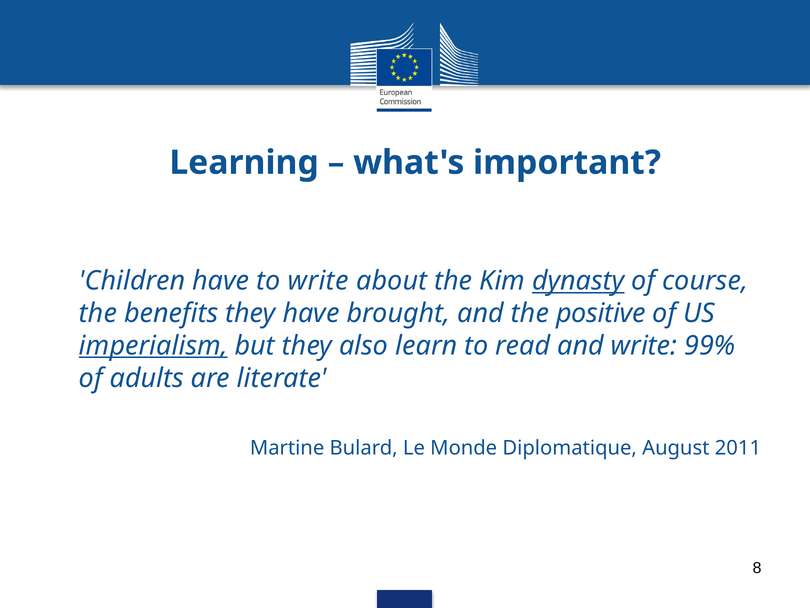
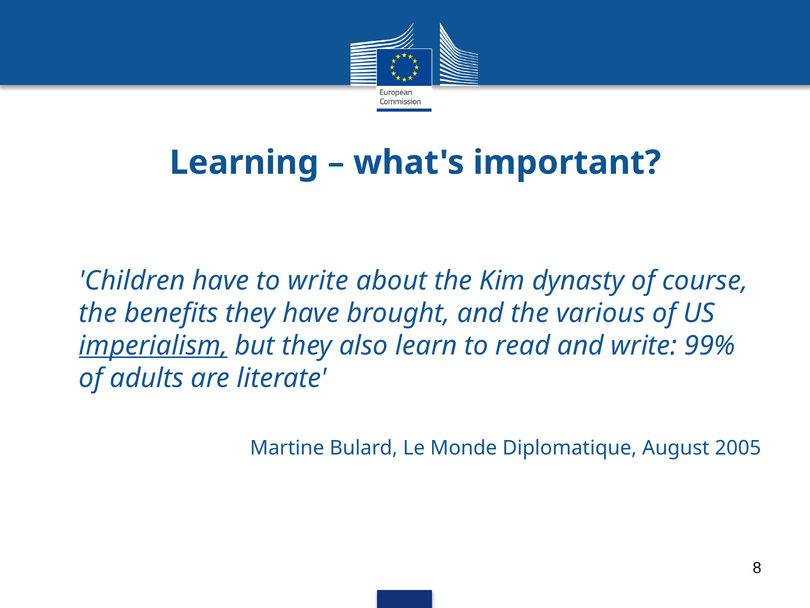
dynasty underline: present -> none (578, 281)
positive: positive -> various (601, 313)
2011: 2011 -> 2005 (738, 448)
